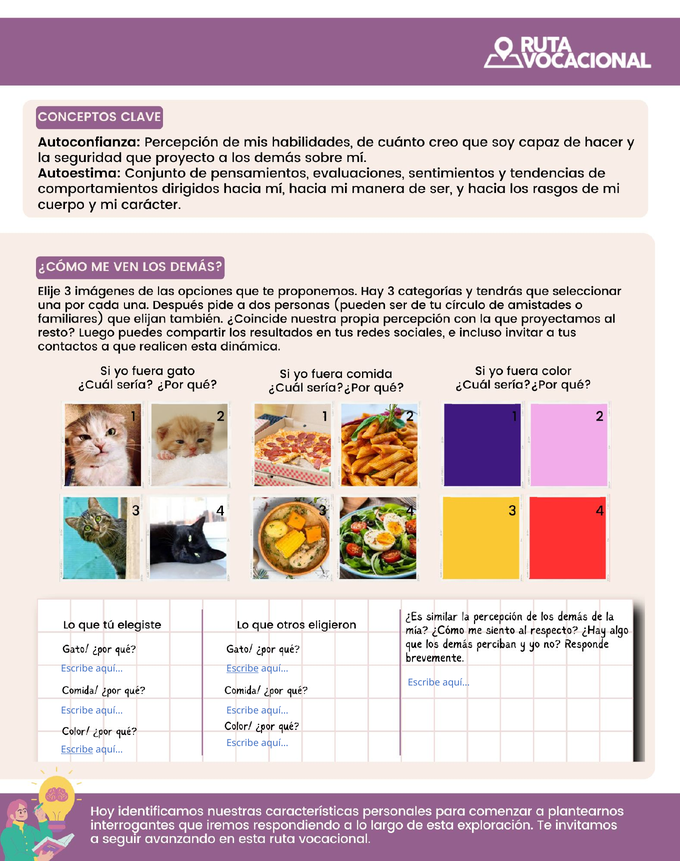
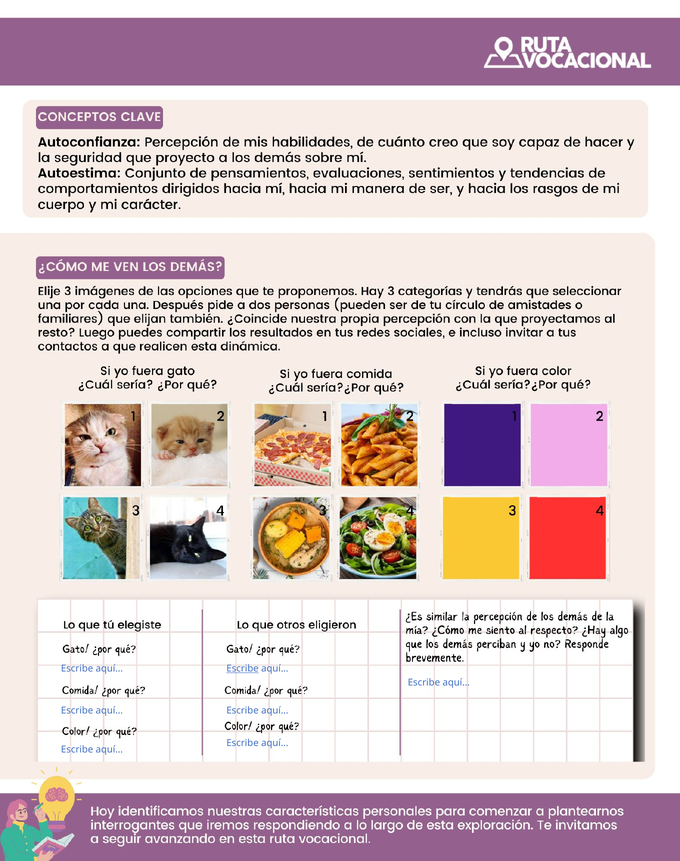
Escribe underline: present -> none (77, 750)
